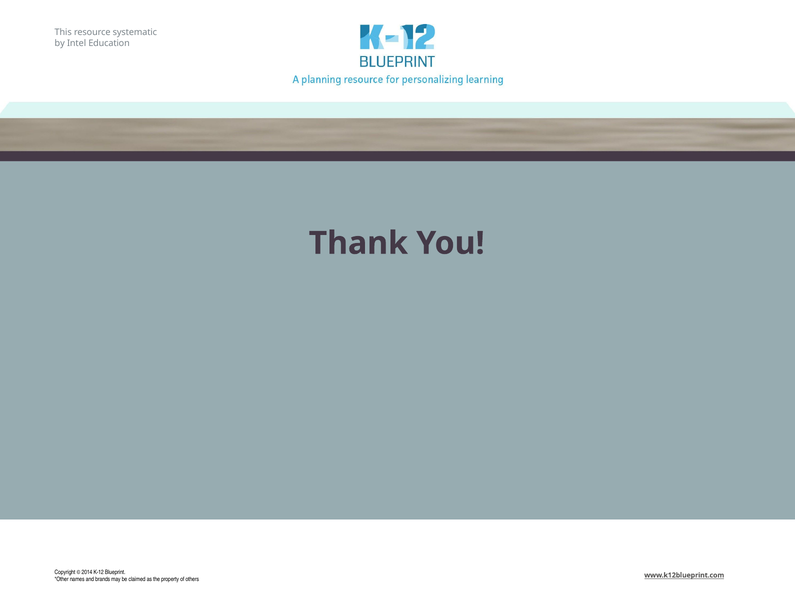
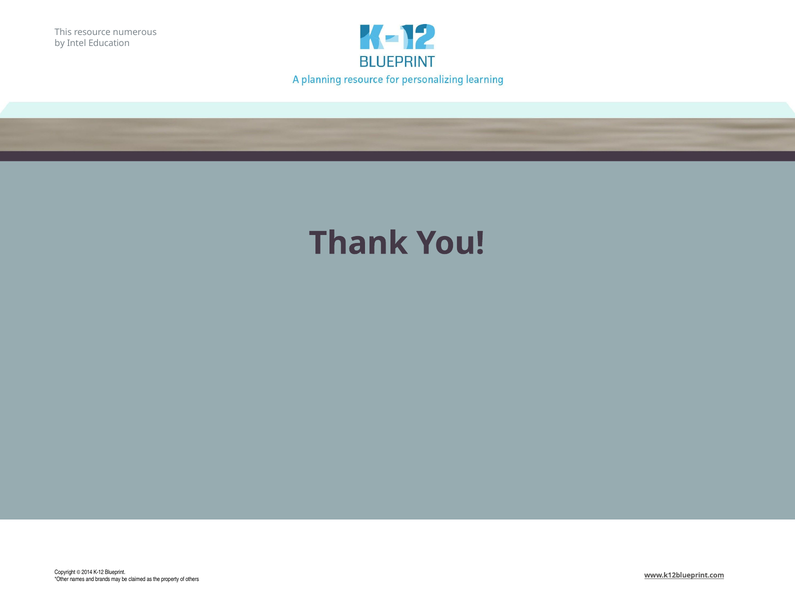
systematic: systematic -> numerous (135, 32)
